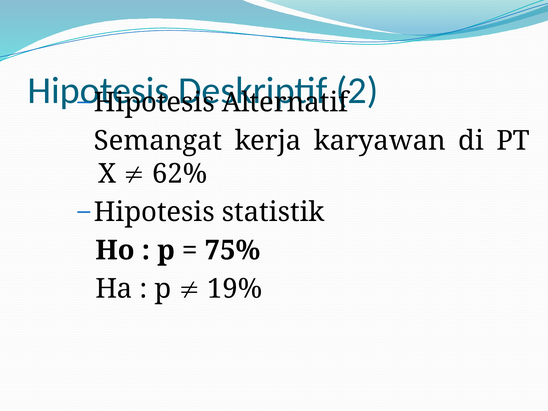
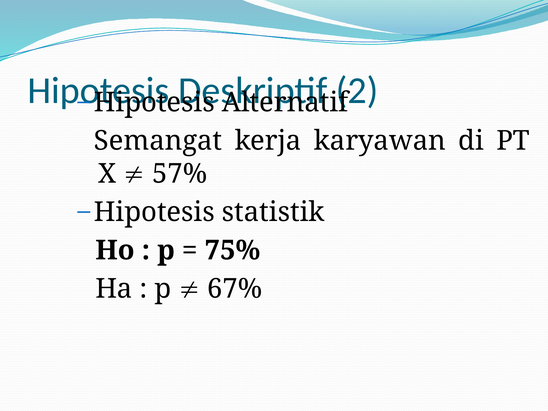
62%: 62% -> 57% (180, 174)
19%: 19% -> 67% (235, 289)
